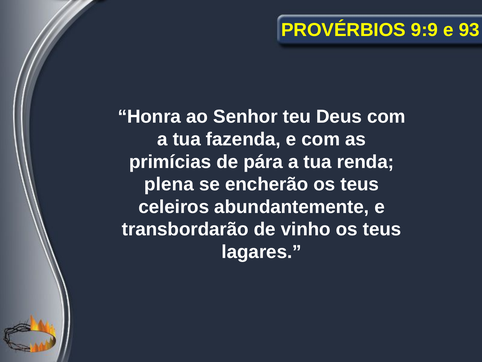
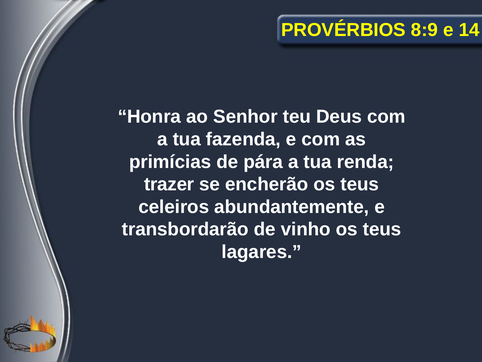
9:9: 9:9 -> 8:9 (424, 30)
93: 93 -> 14 (469, 30)
plena: plena -> trazer (169, 184)
